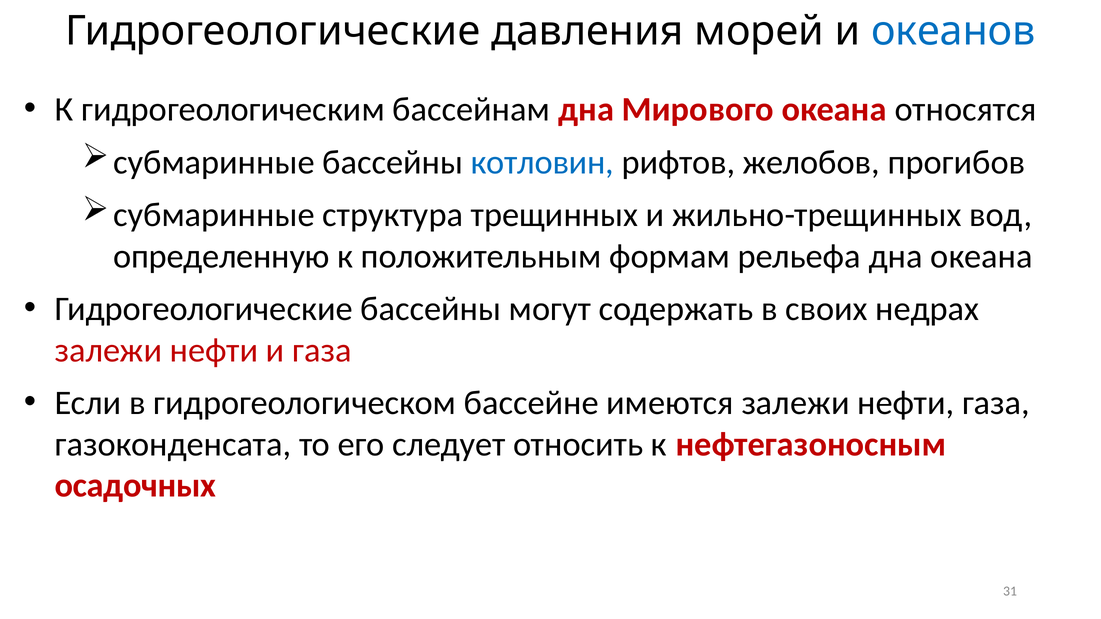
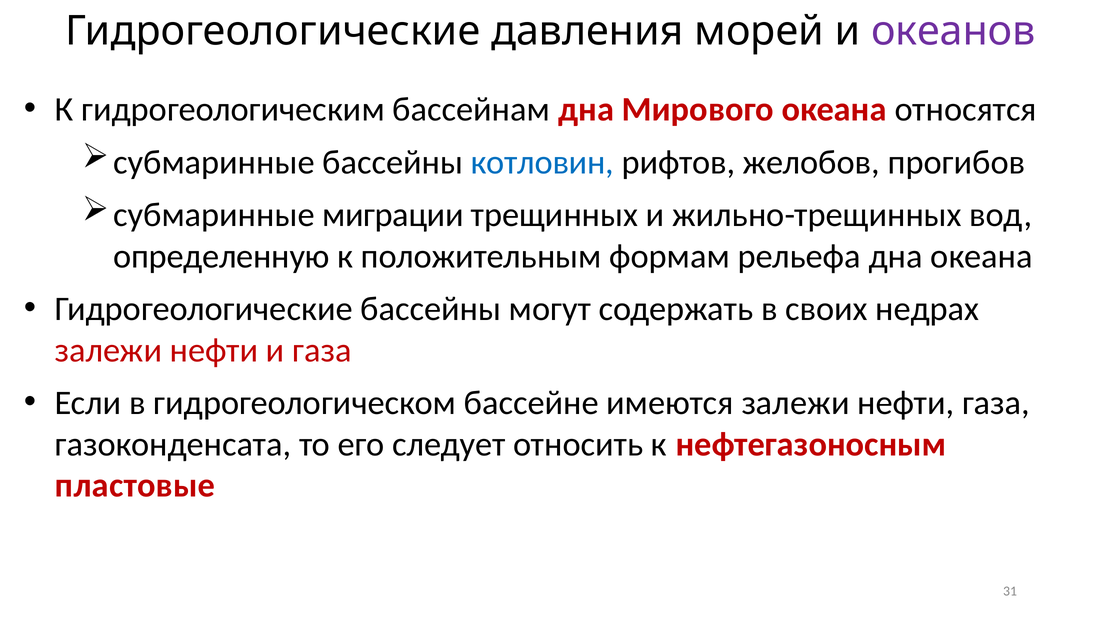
океанов colour: blue -> purple (953, 31)
структура: структура -> миграции (393, 215)
осадочных: осадочных -> пластовые (135, 486)
